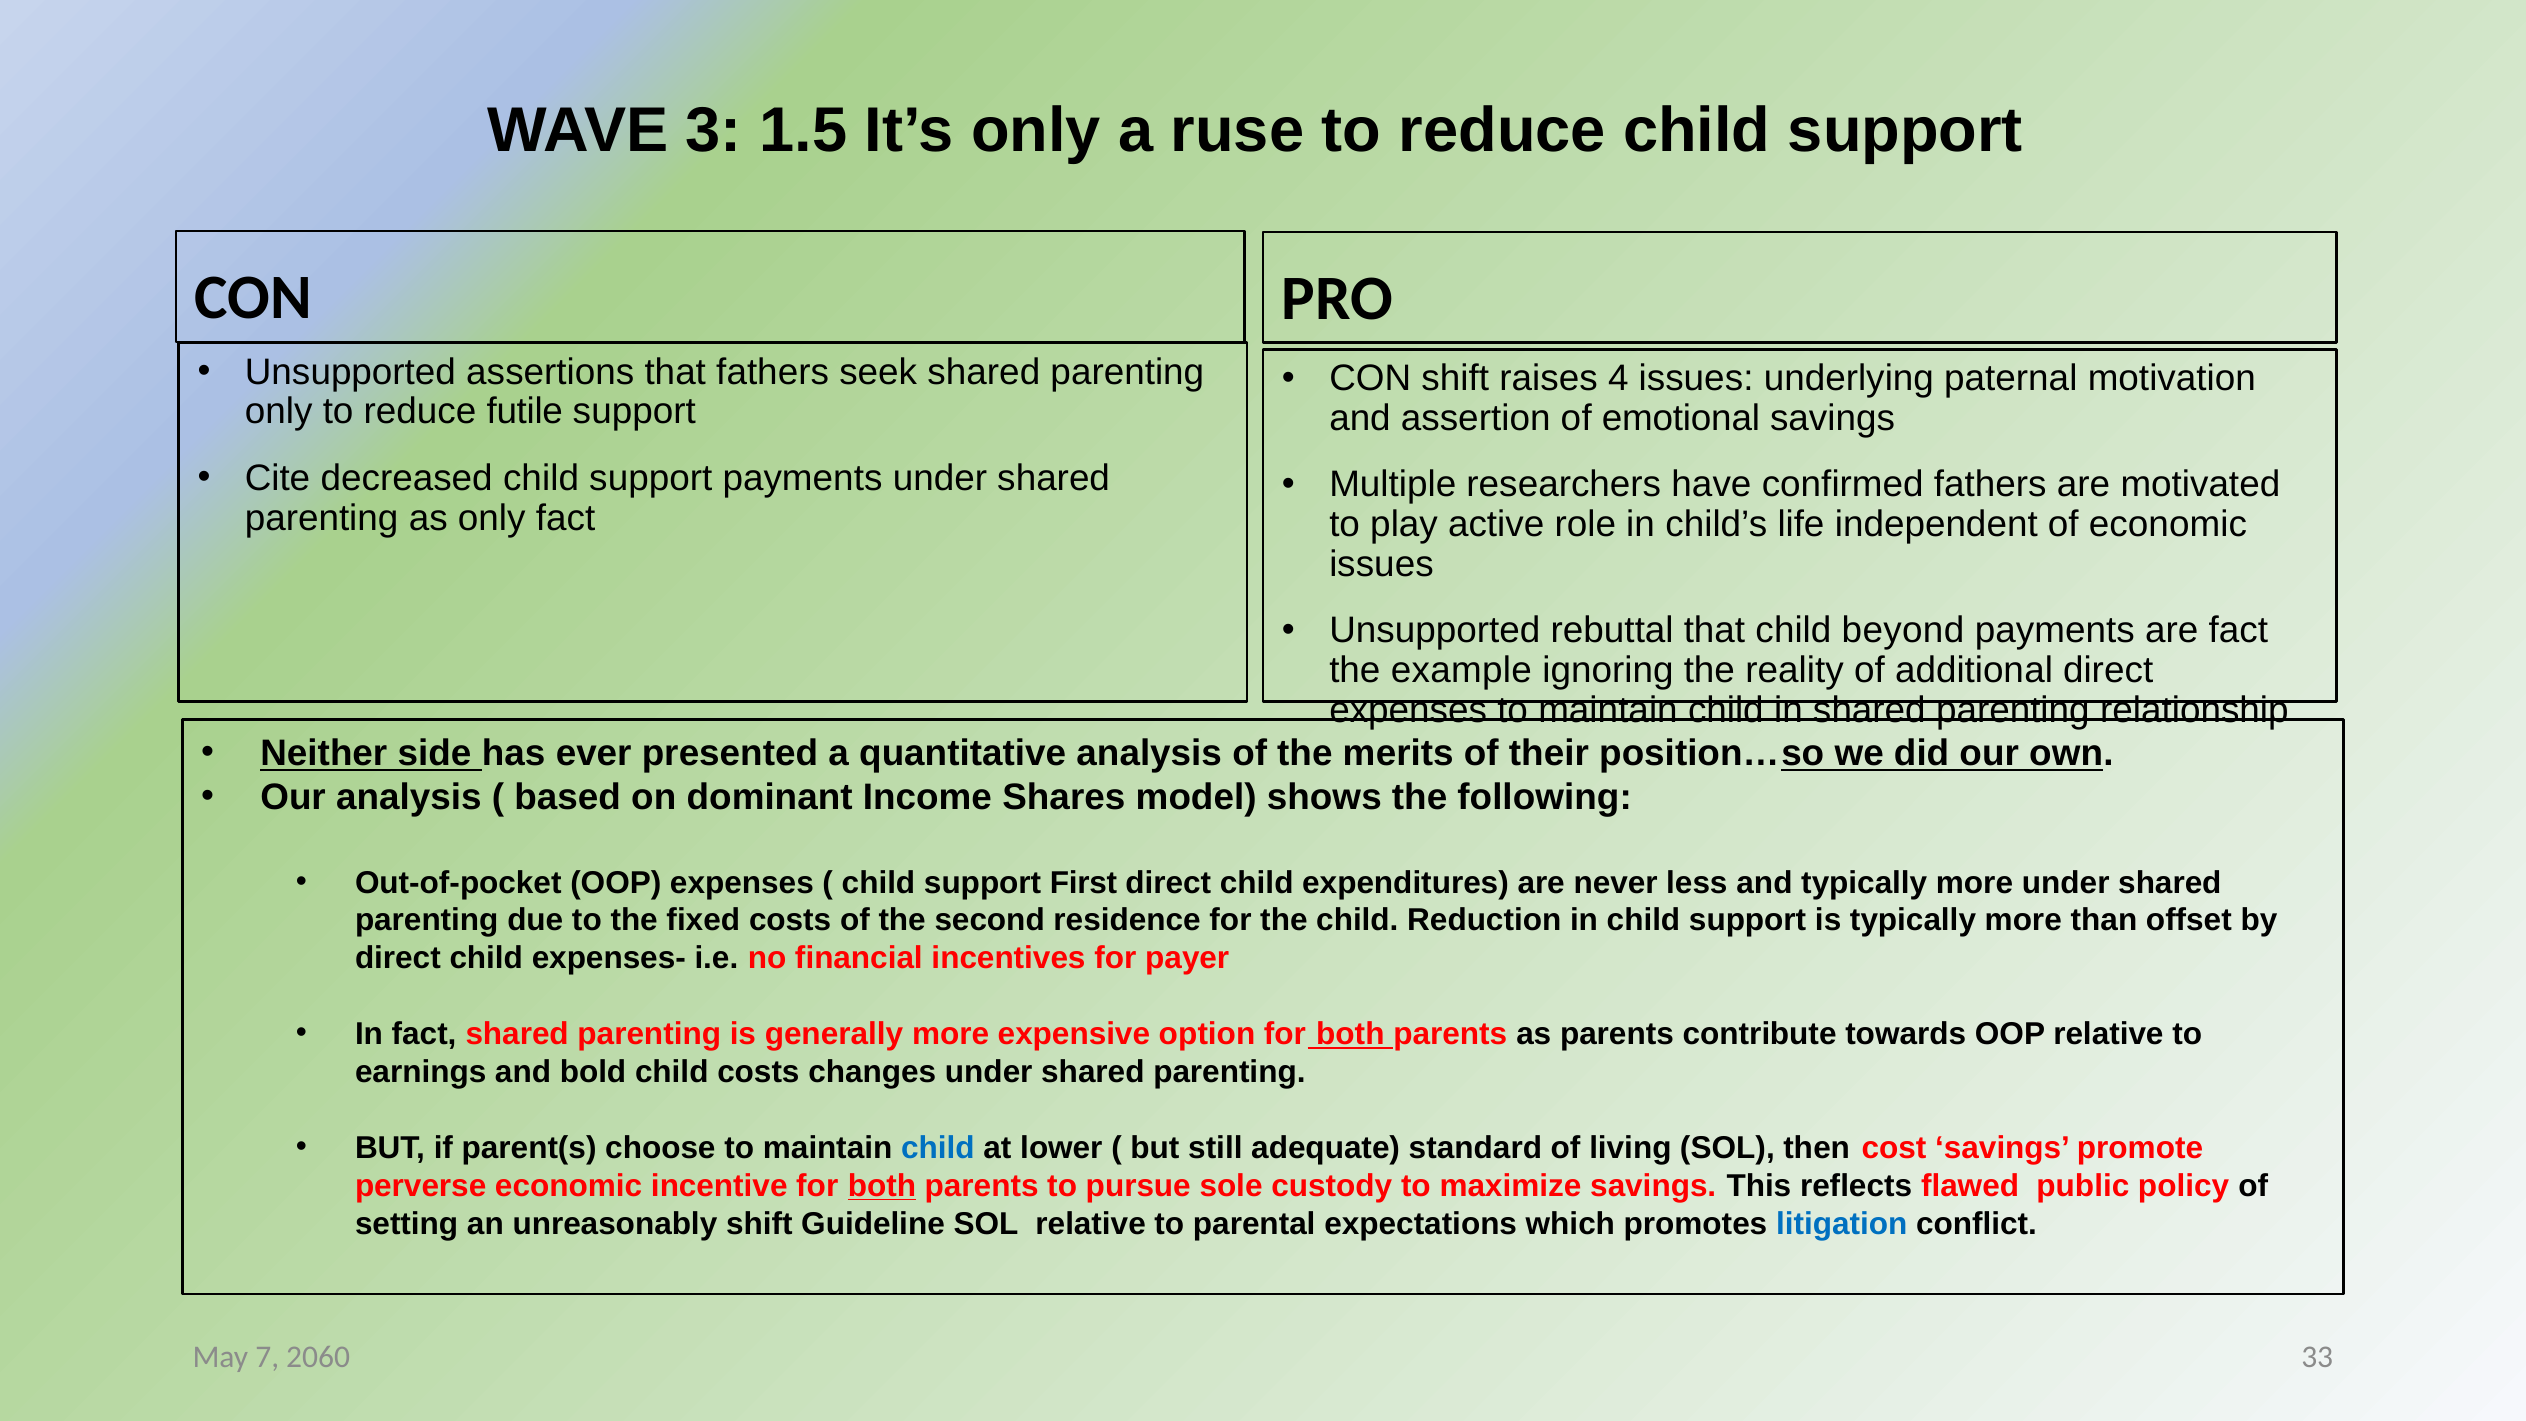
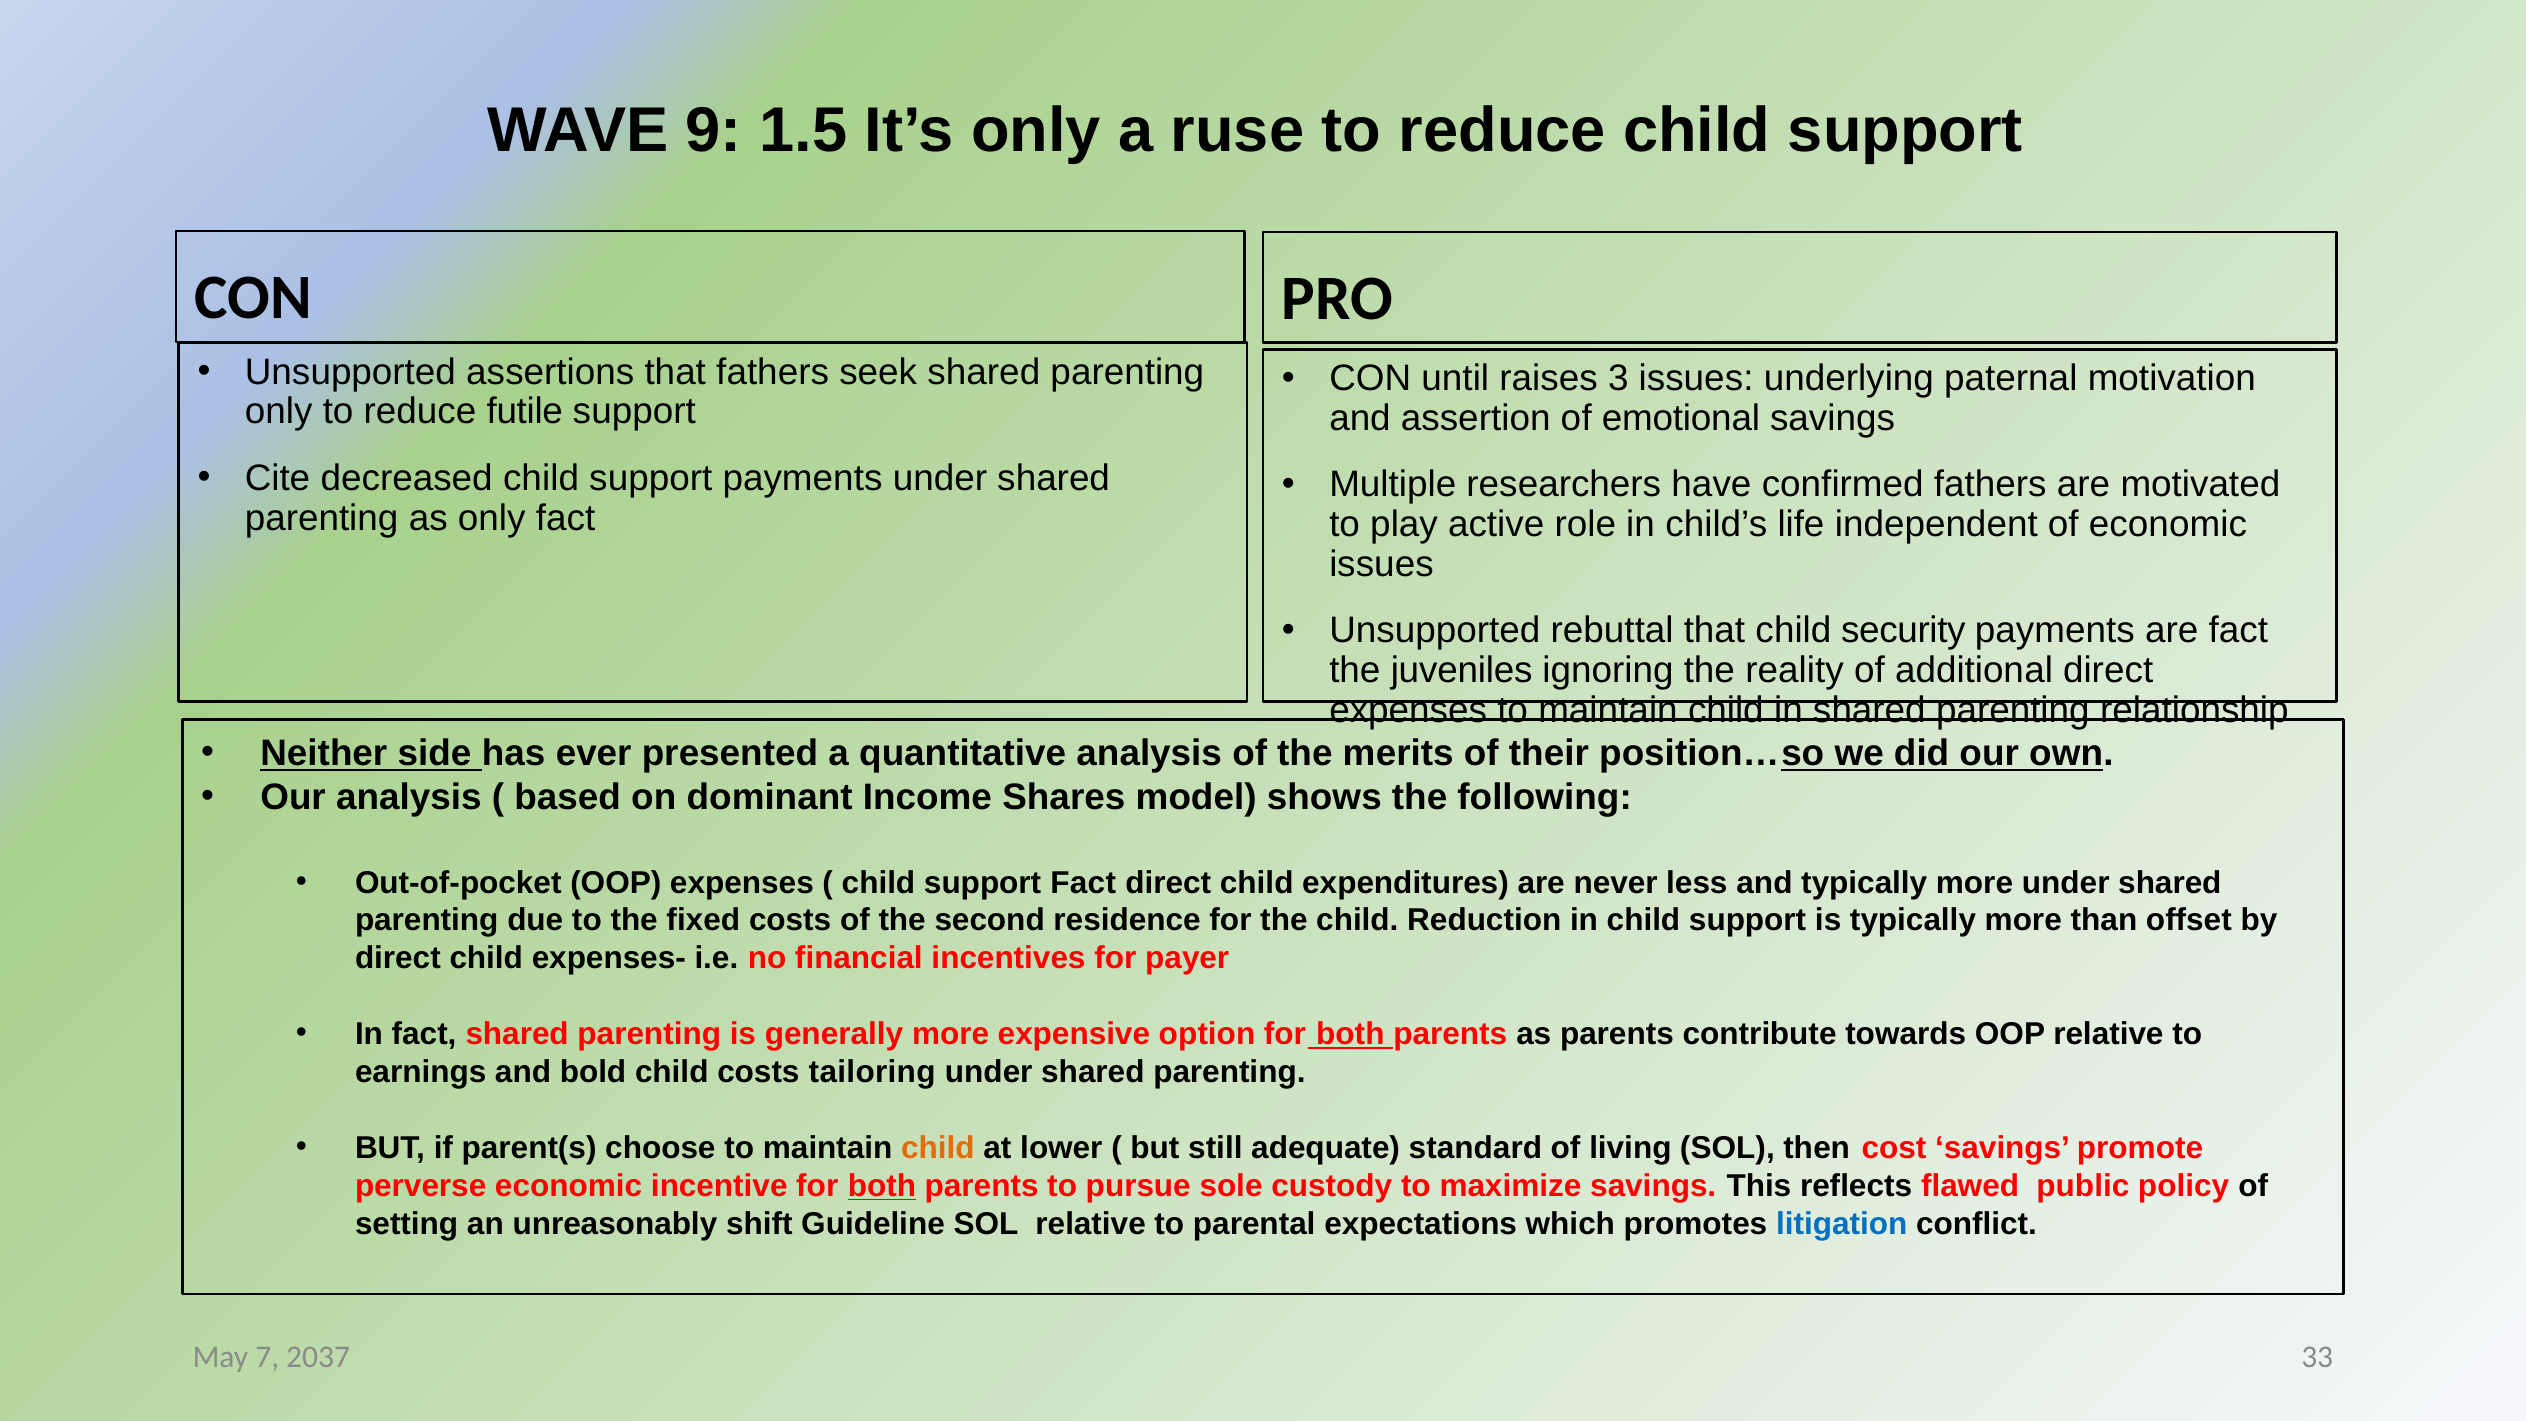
3: 3 -> 9 (714, 131)
CON shift: shift -> until (1455, 379)
4: 4 -> 3 (1618, 379)
beyond: beyond -> security (1903, 630)
example: example -> juveniles (1462, 670)
support First: First -> Fact (1083, 883)
changes: changes -> tailoring (872, 1072)
child colour: blue -> orange (938, 1148)
2060: 2060 -> 2037 (318, 1357)
